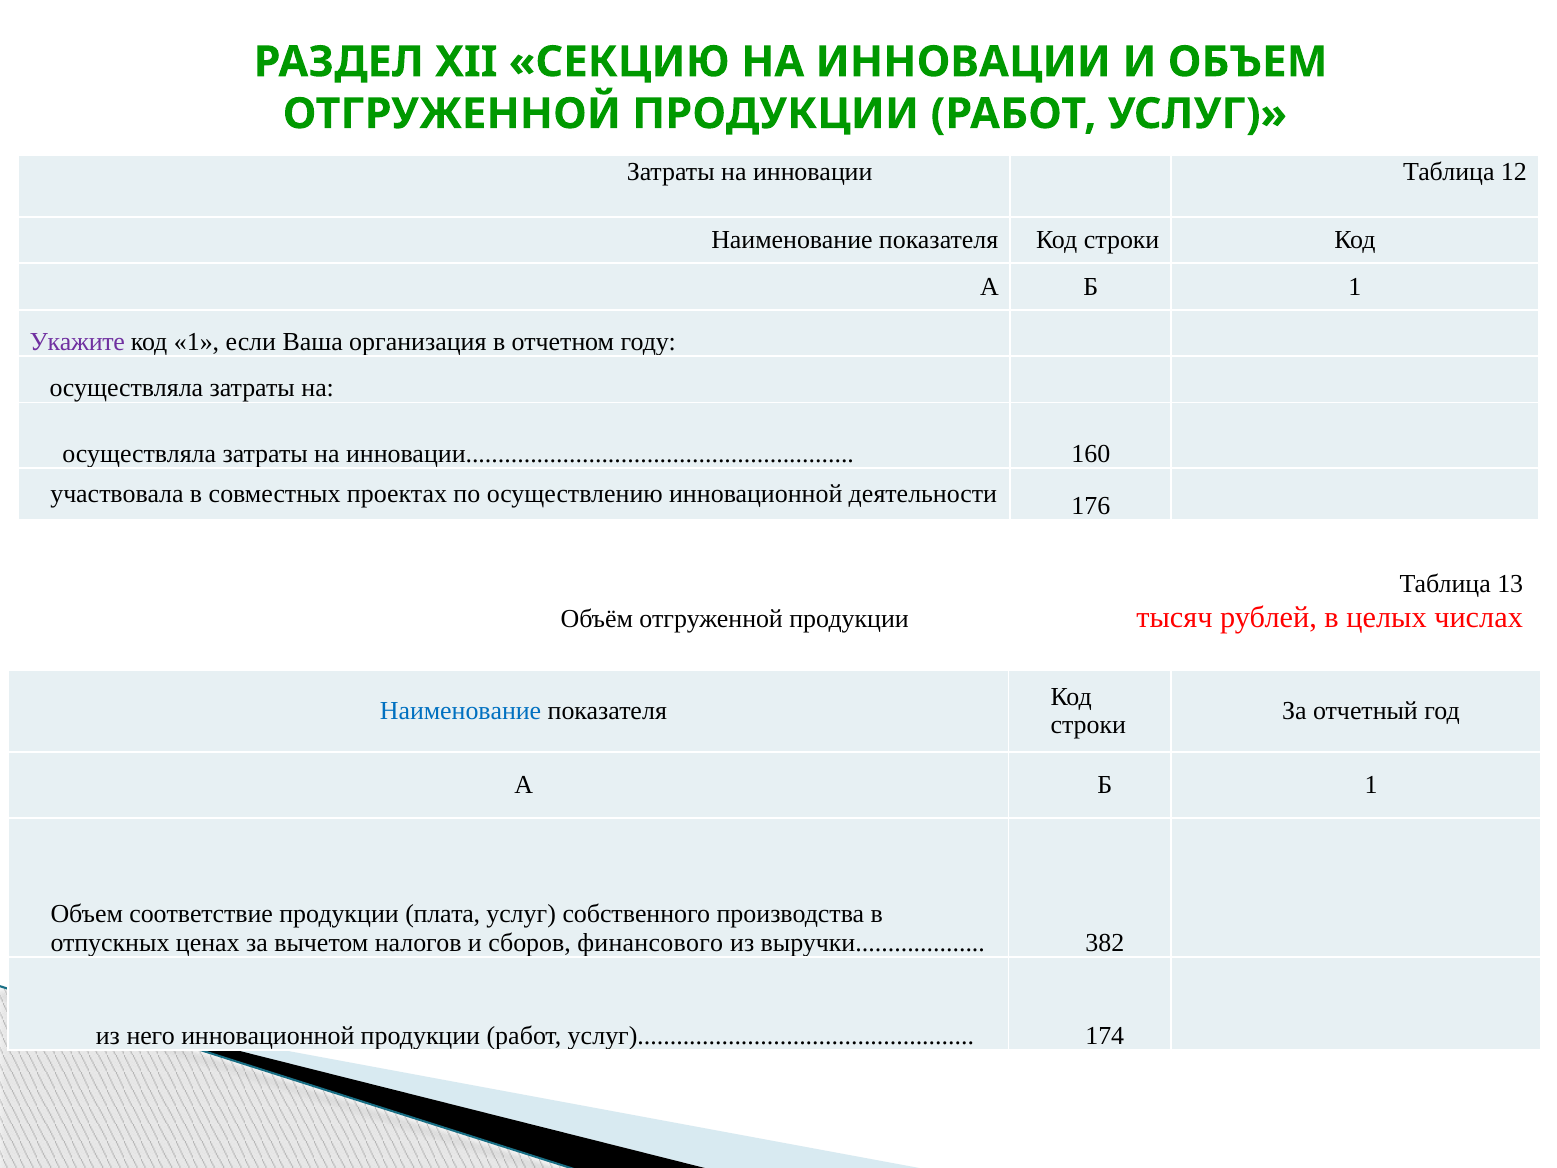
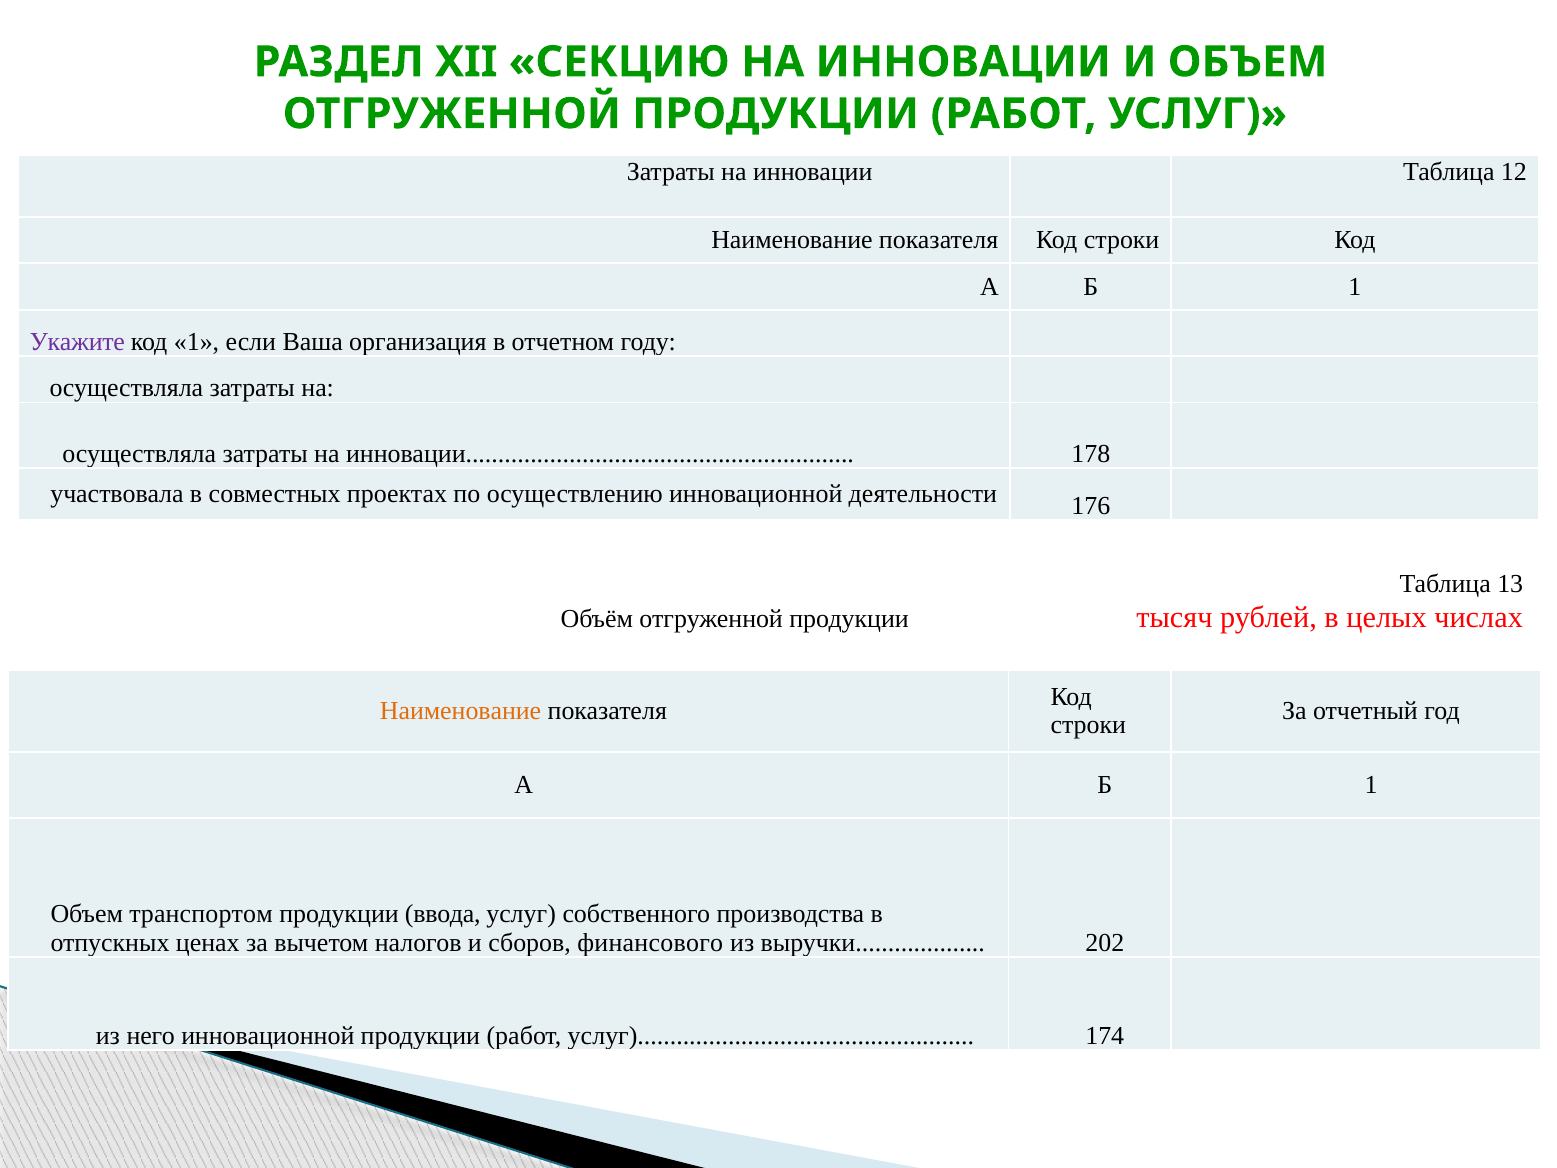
160: 160 -> 178 (1091, 454)
Наименование colour: blue -> orange (461, 711)
соответствие: соответствие -> транспортом (201, 914)
плата: плата -> ввода (443, 914)
382: 382 -> 202 (1105, 943)
